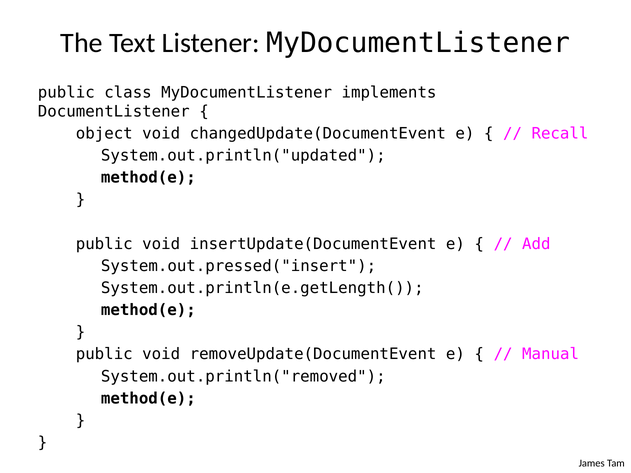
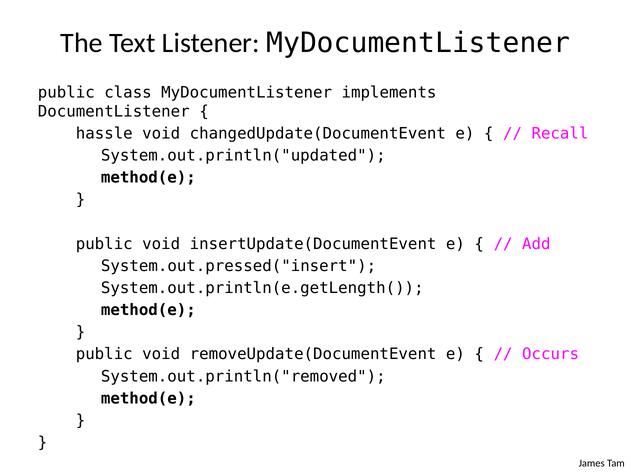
object: object -> hassle (104, 134)
Manual: Manual -> Occurs (551, 354)
